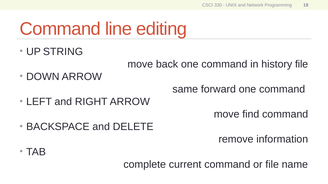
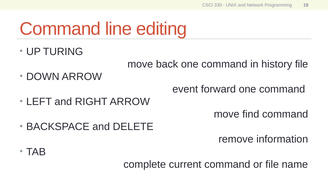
STRING: STRING -> TURING (63, 52)
same: same -> event (185, 89)
